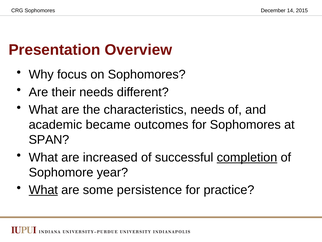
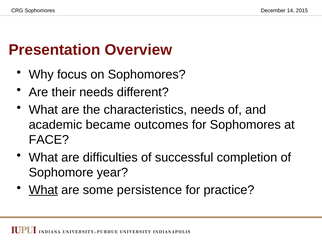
SPAN: SPAN -> FACE (49, 140)
increased: increased -> difficulties (110, 157)
completion underline: present -> none (247, 157)
